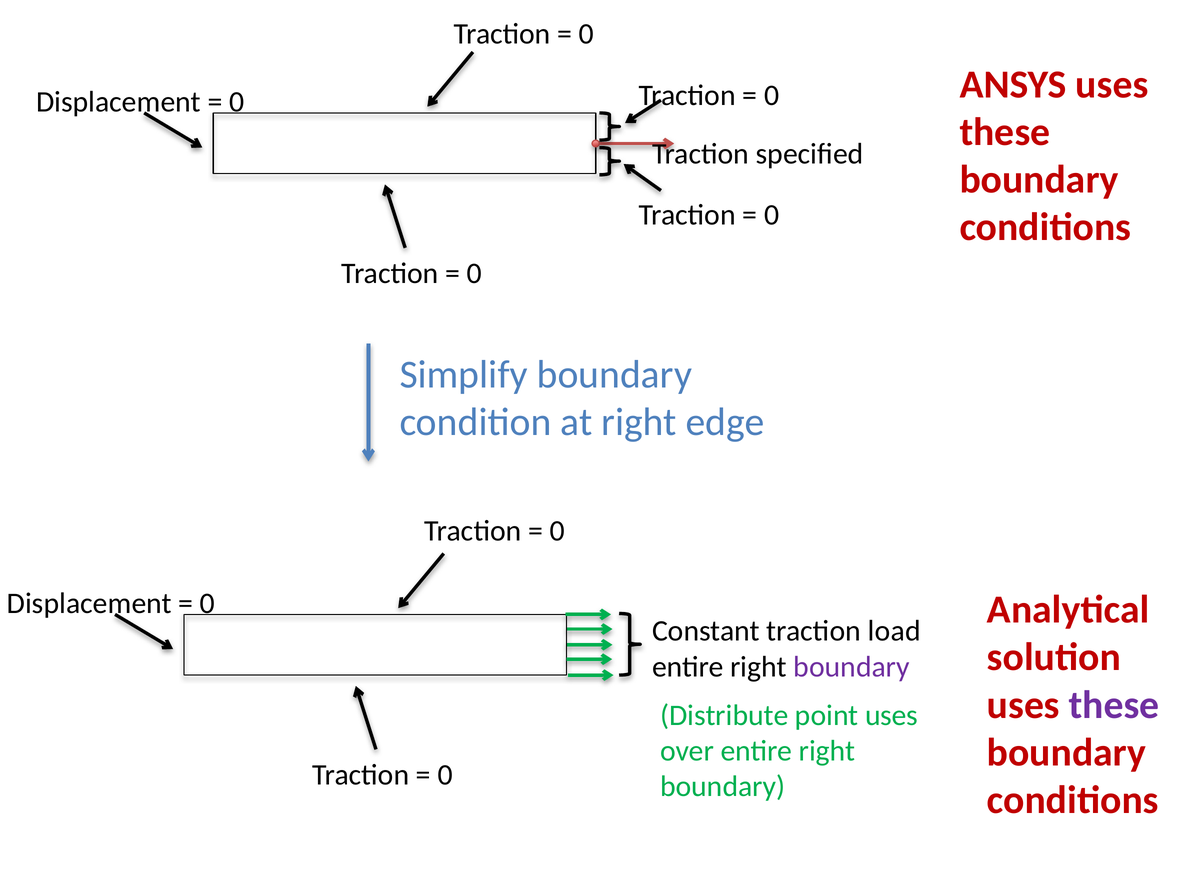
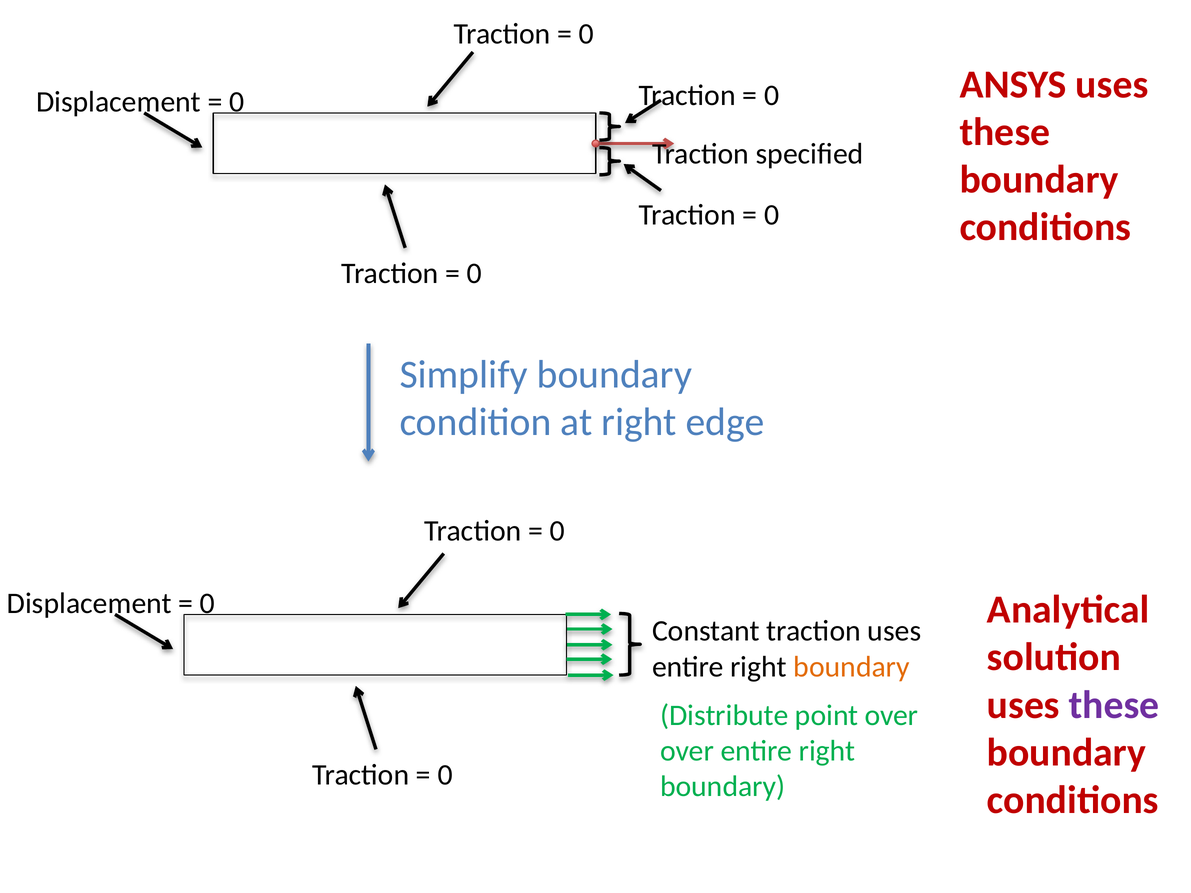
traction load: load -> uses (894, 631)
boundary colour: purple -> orange (852, 667)
point uses: uses -> over (891, 715)
